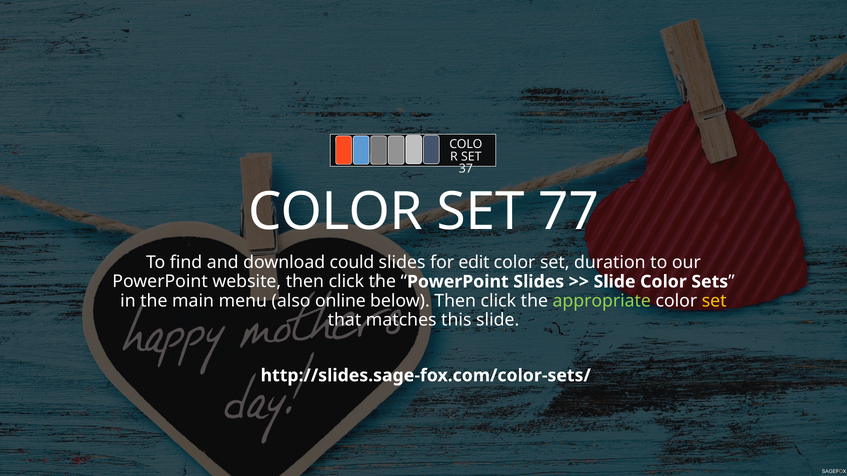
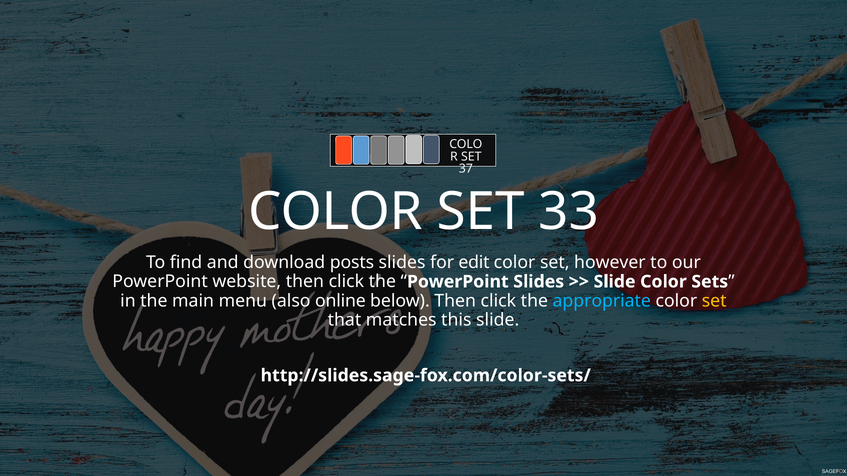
77: 77 -> 33 (569, 212)
could: could -> posts (352, 263)
duration: duration -> however (610, 263)
appropriate colour: light green -> light blue (602, 301)
